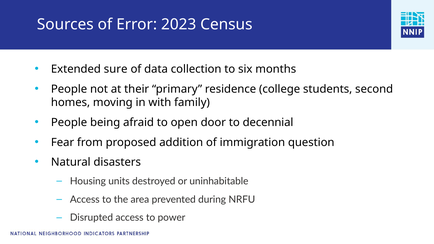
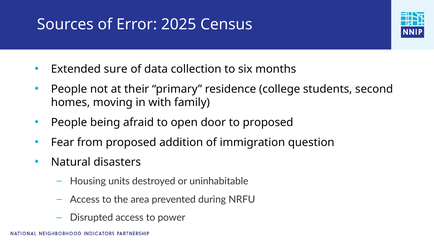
2023: 2023 -> 2025 (179, 25)
to decennial: decennial -> proposed (268, 123)
